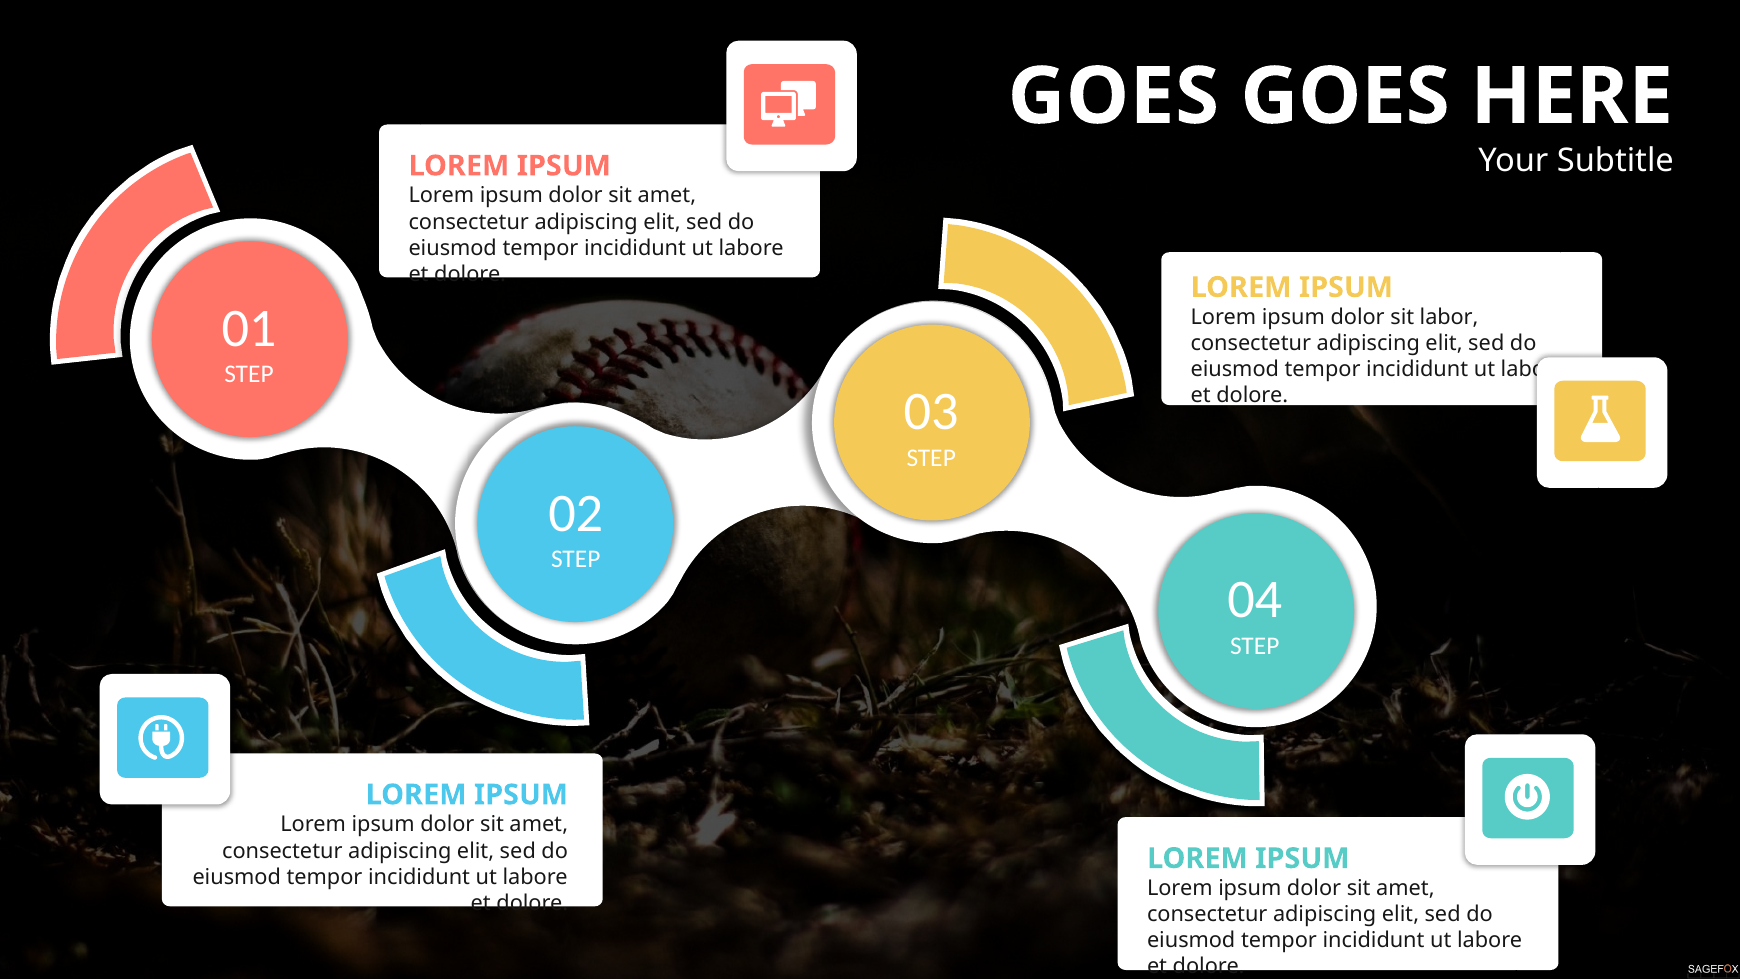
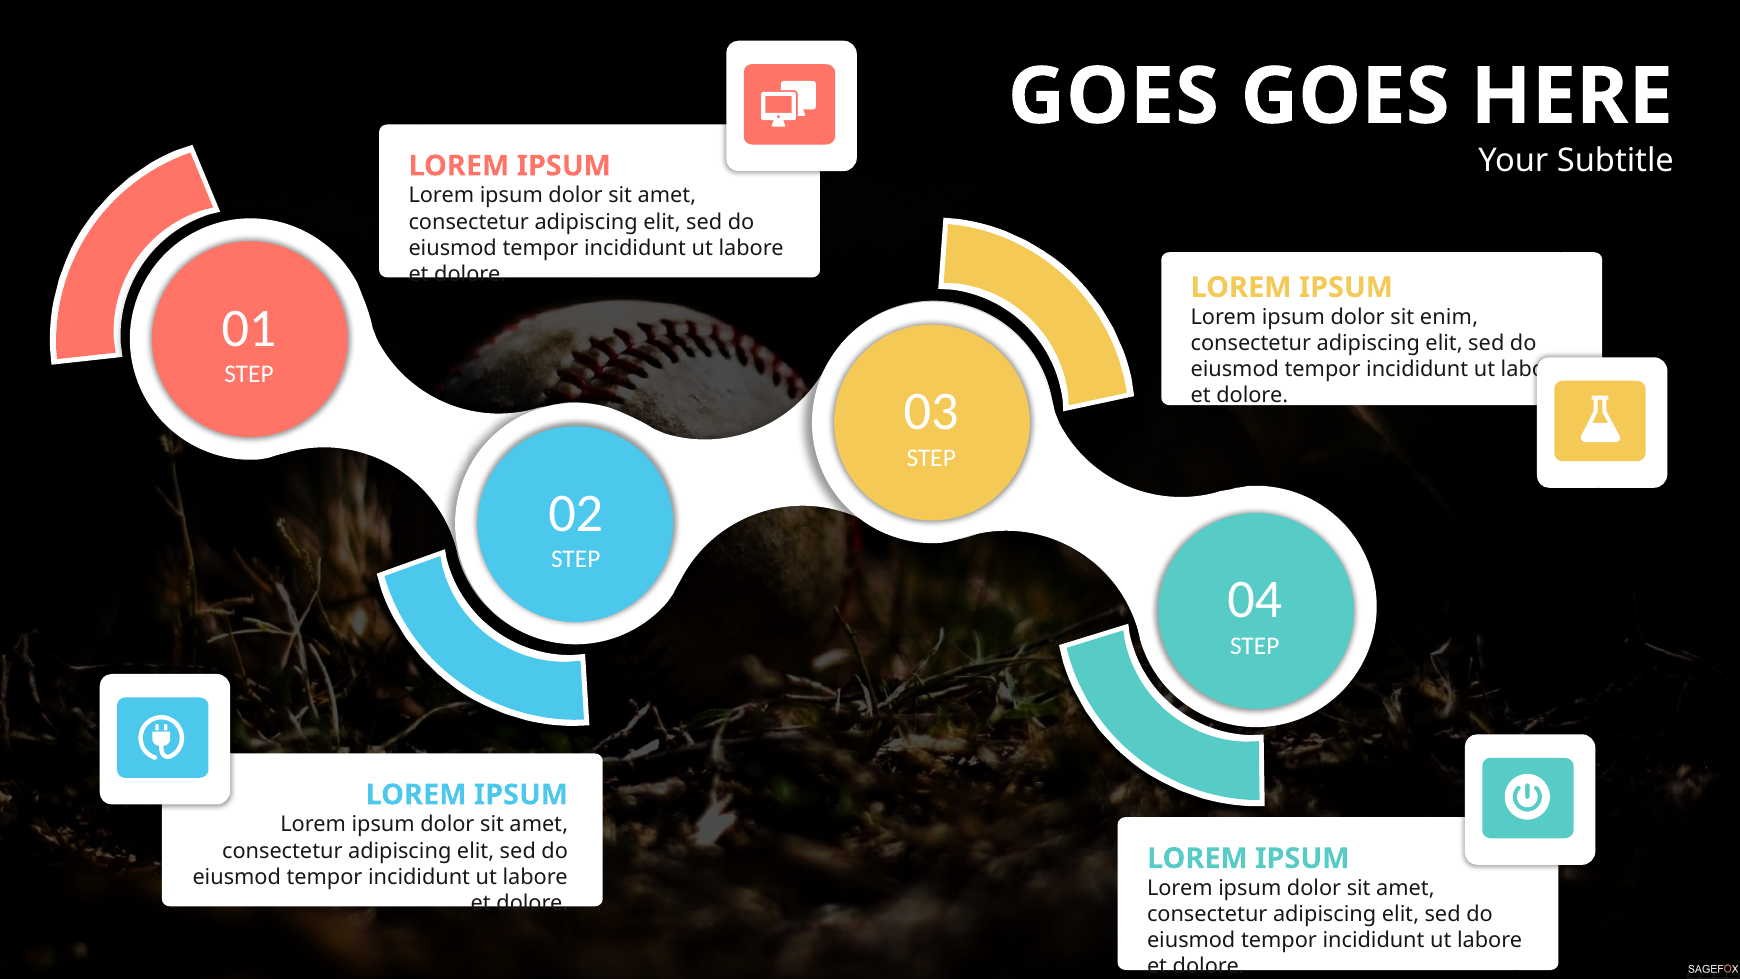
labor: labor -> enim (1449, 317)
